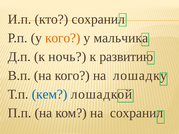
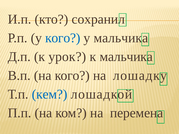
кого colour: orange -> blue (63, 38)
ночь: ночь -> урок (67, 57)
к развитию: развитию -> мальчика (126, 57)
на сохранил: сохранил -> перемена (137, 113)
